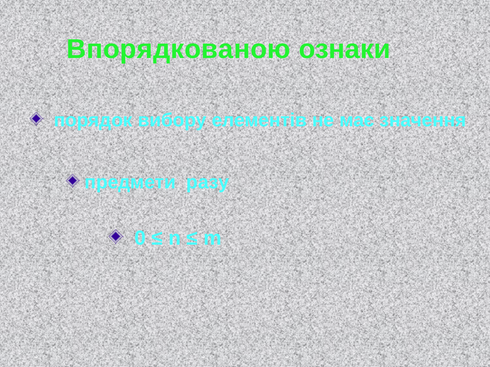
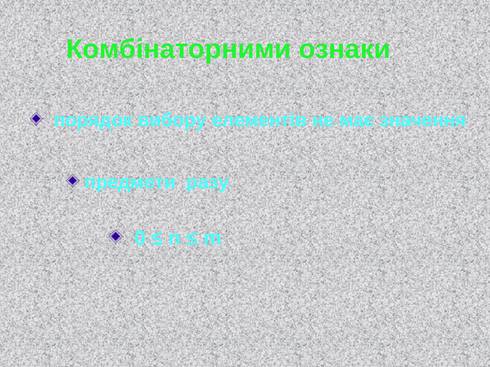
Впорядкованою: Впорядкованою -> Комбінаторними (179, 49)
